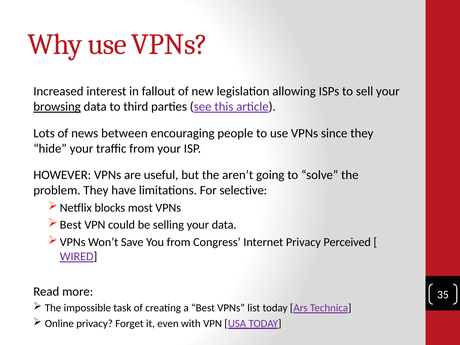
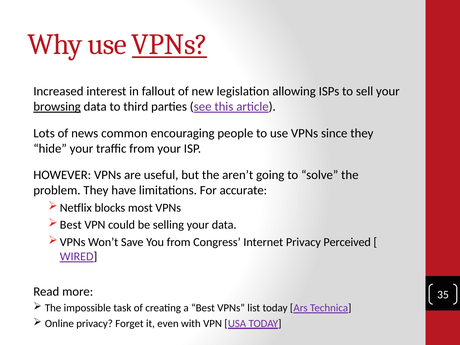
VPNs underline: none -> present (169, 45)
between: between -> common (124, 133)
selective: selective -> accurate (243, 190)
